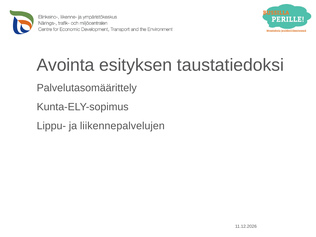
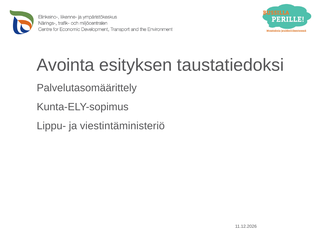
liikennepalvelujen: liikennepalvelujen -> viestintäministeriö (122, 126)
